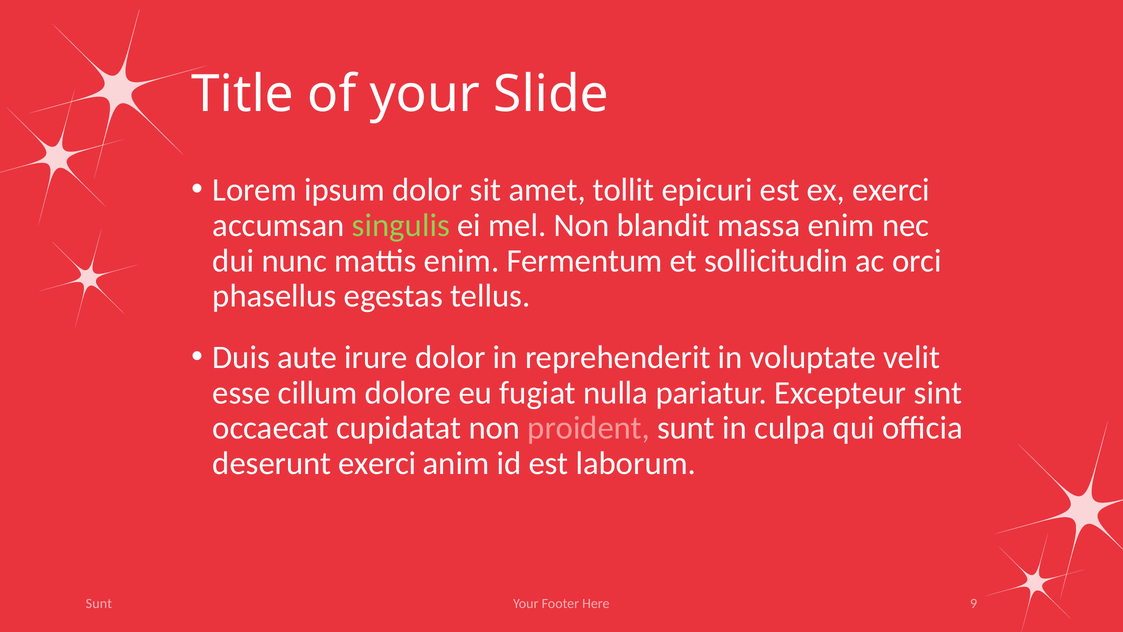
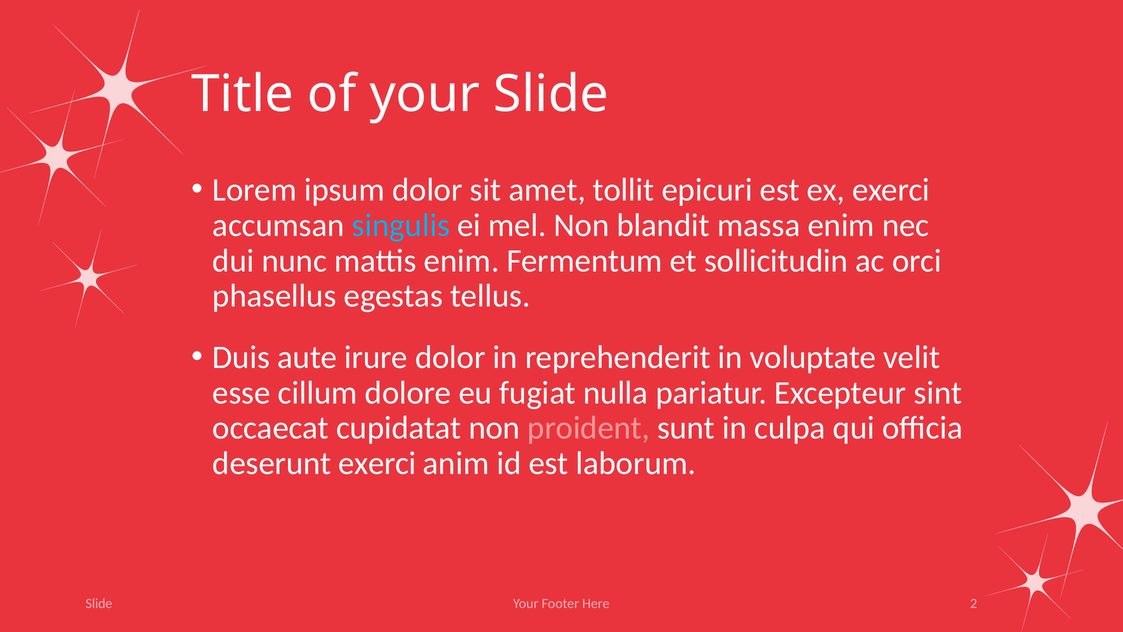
singulis colour: light green -> light blue (401, 225)
9: 9 -> 2 (974, 603)
Sunt: Sunt -> Slide (99, 603)
